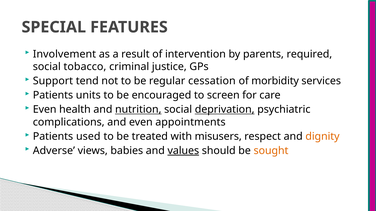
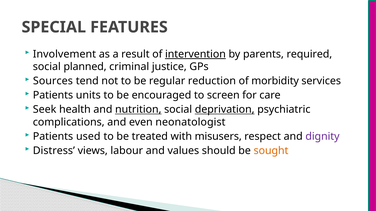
intervention underline: none -> present (195, 54)
tobacco: tobacco -> planned (85, 67)
Support: Support -> Sources (53, 81)
cessation: cessation -> reduction (212, 81)
Even: Even -> Seek (45, 110)
appointments: appointments -> neonatologist (190, 122)
dignity colour: orange -> purple (322, 137)
Adverse: Adverse -> Distress (54, 151)
babies: babies -> labour (127, 151)
values underline: present -> none (183, 151)
